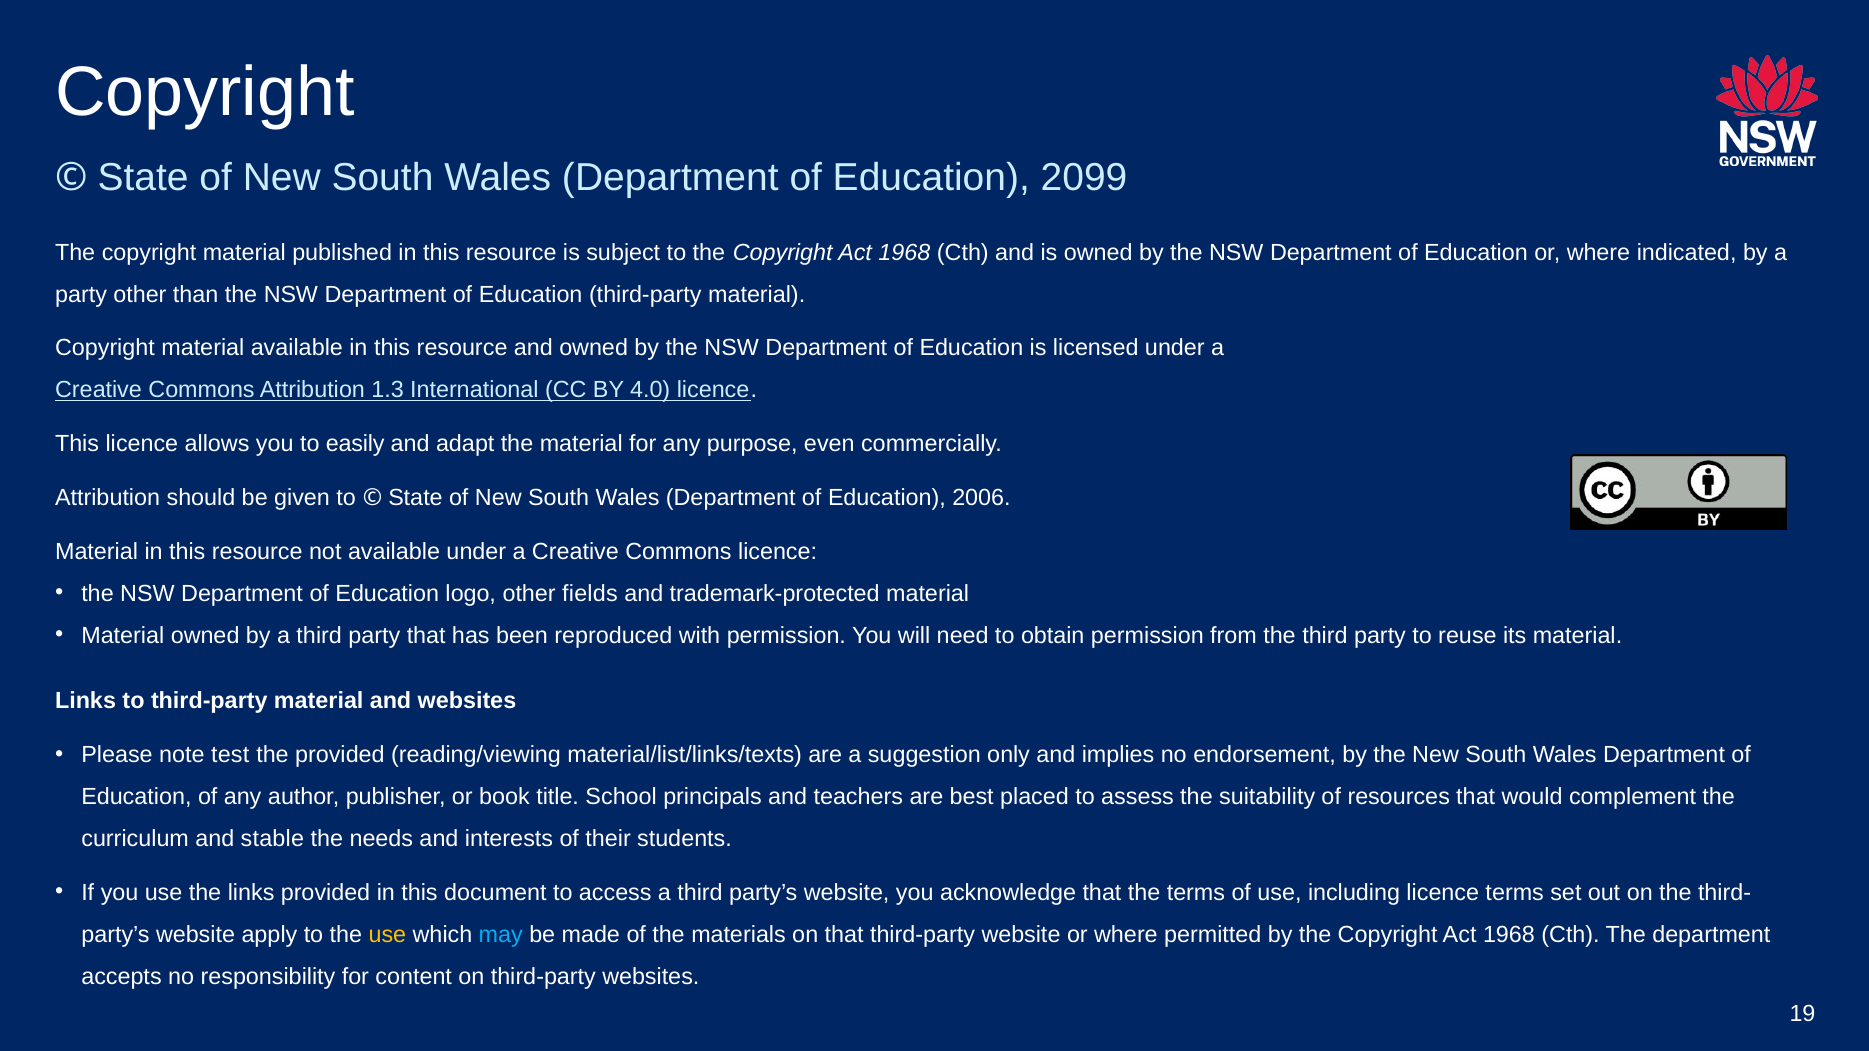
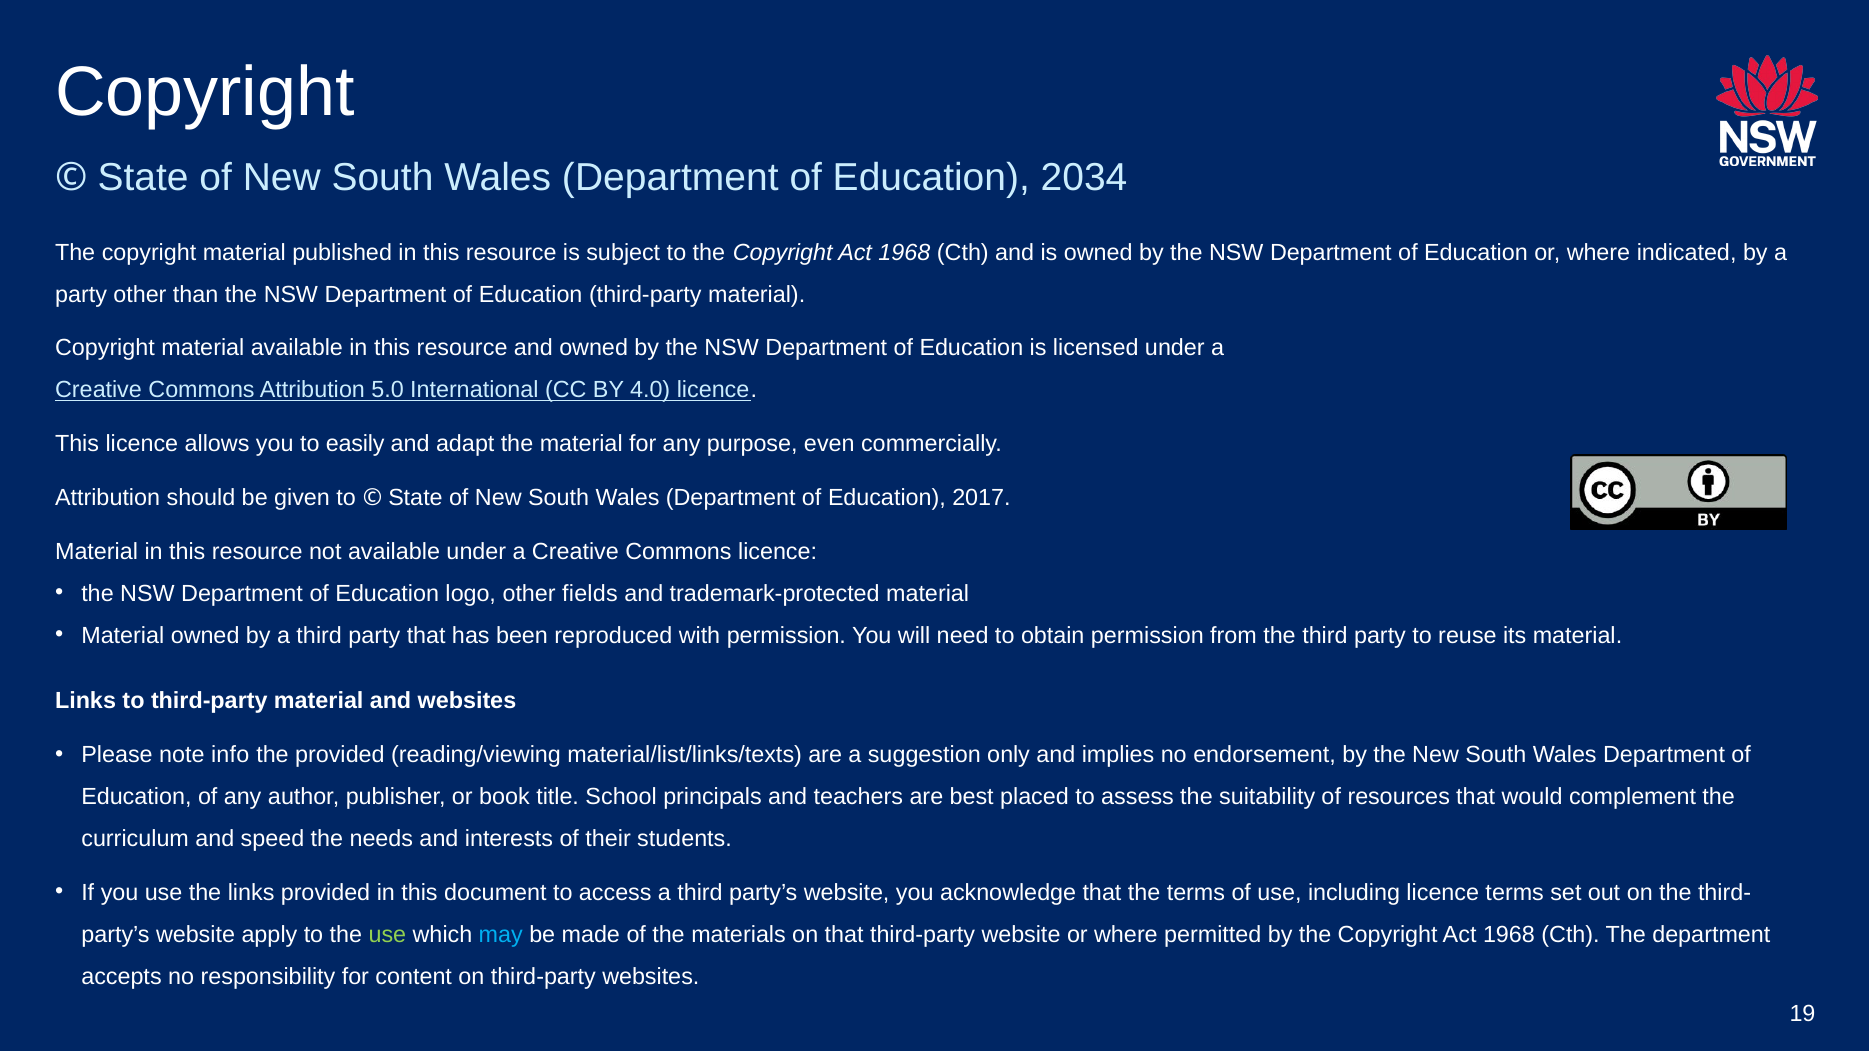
2099: 2099 -> 2034 (1084, 177)
1.3: 1.3 -> 5.0 (388, 390)
2006: 2006 -> 2017 (981, 498)
test: test -> info (230, 755)
stable: stable -> speed (273, 839)
use colour: yellow -> light green (387, 935)
